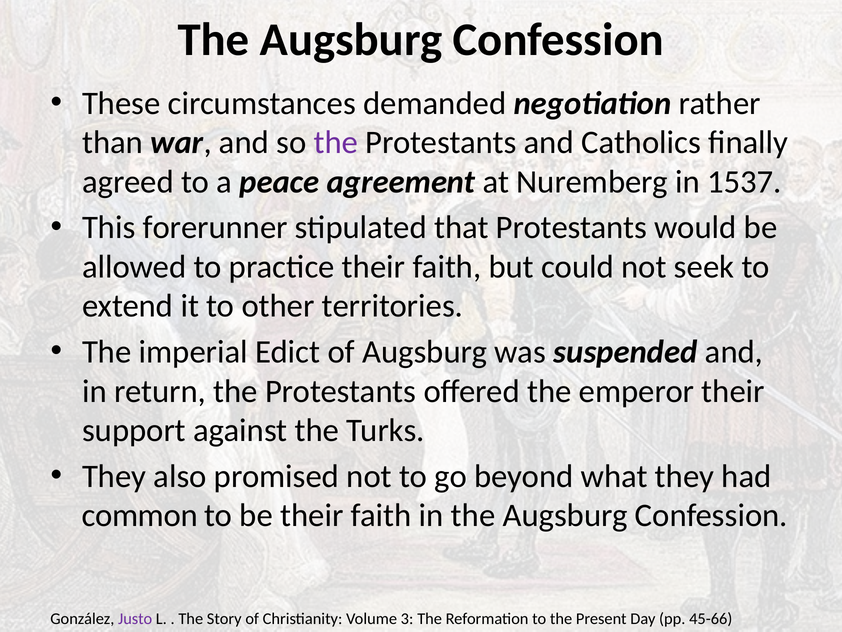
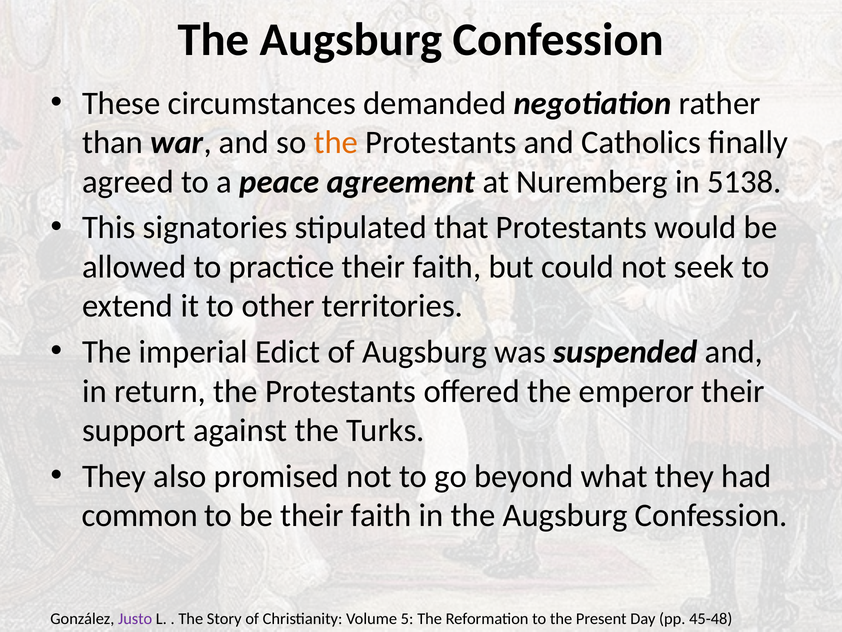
the colour: purple -> orange (336, 142)
1537: 1537 -> 5138 (744, 182)
forerunner: forerunner -> signatories (215, 227)
3: 3 -> 5 (407, 618)
45-66: 45-66 -> 45-48 (711, 618)
